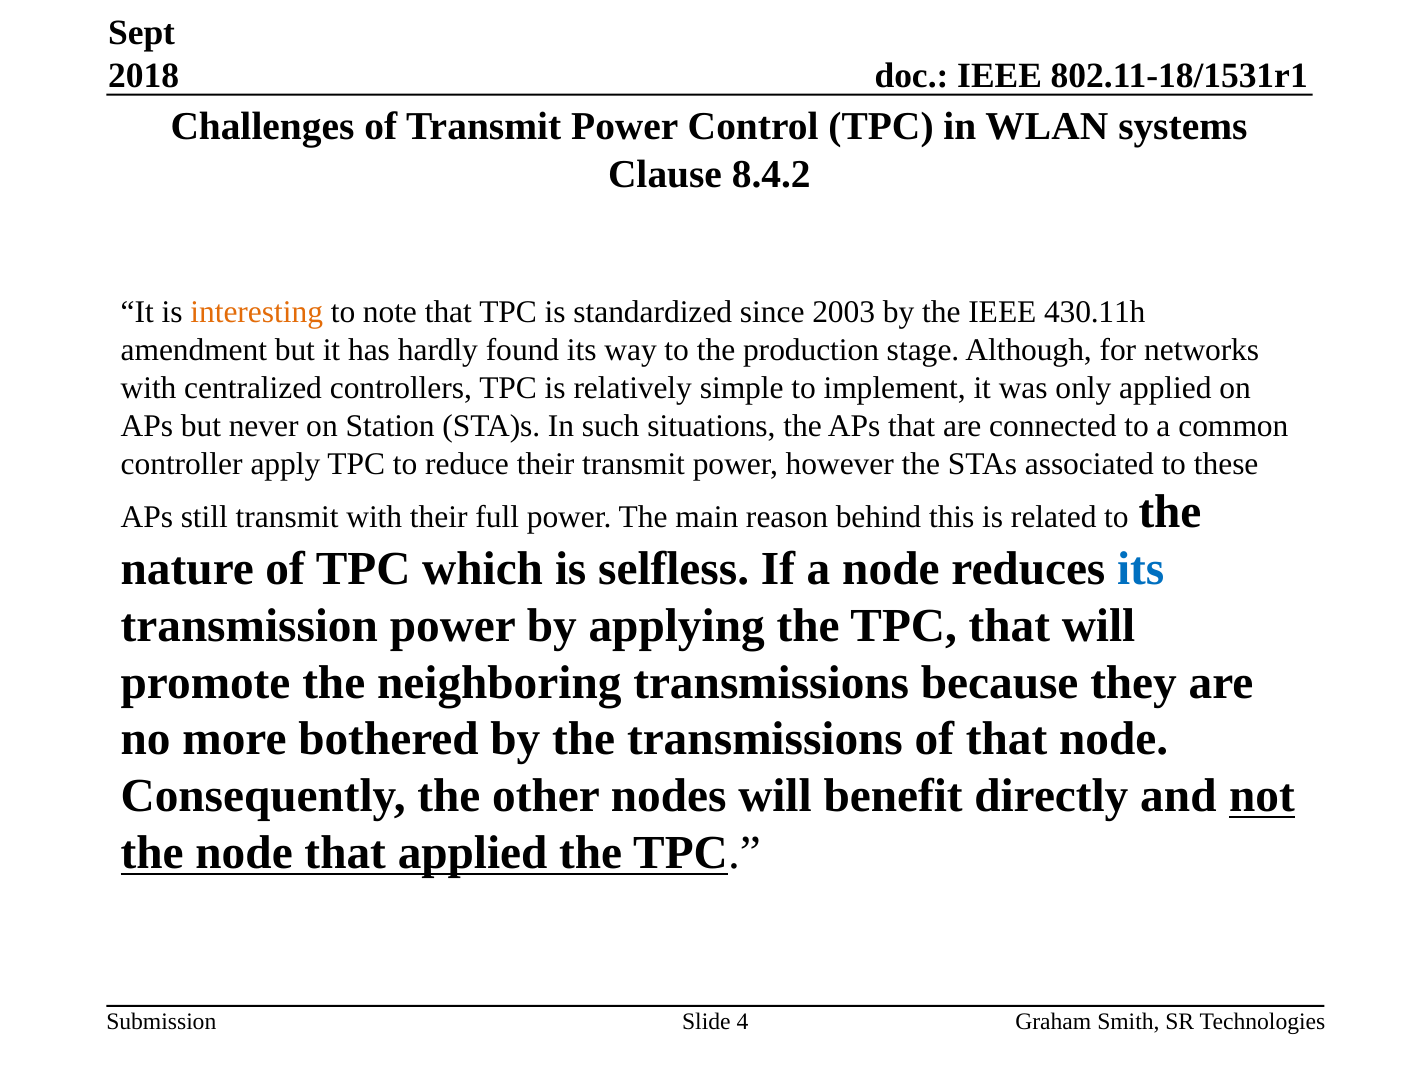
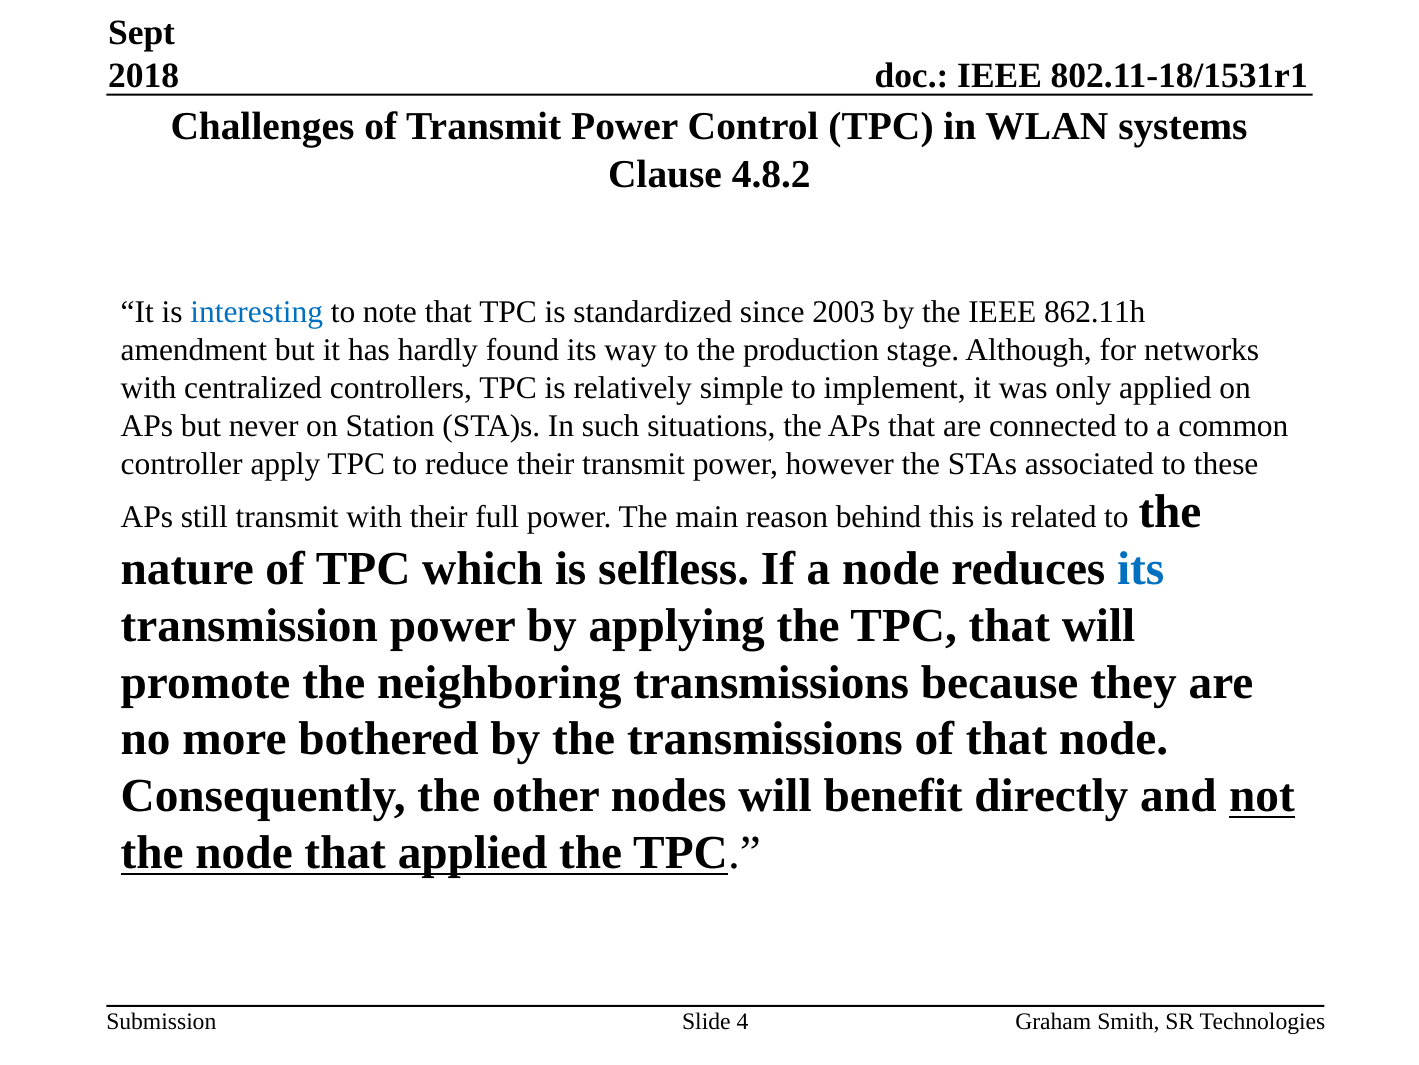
8.4.2: 8.4.2 -> 4.8.2 (771, 174)
interesting colour: orange -> blue (257, 312)
430.11h: 430.11h -> 862.11h (1095, 312)
